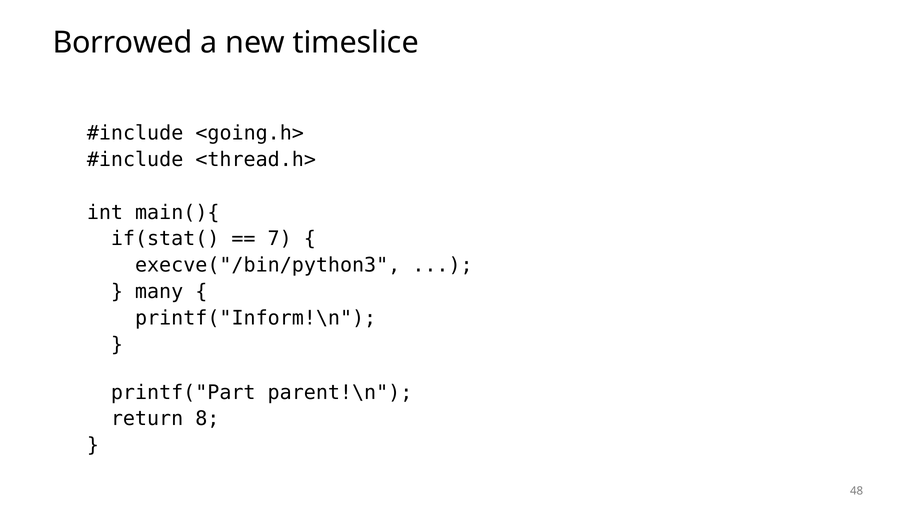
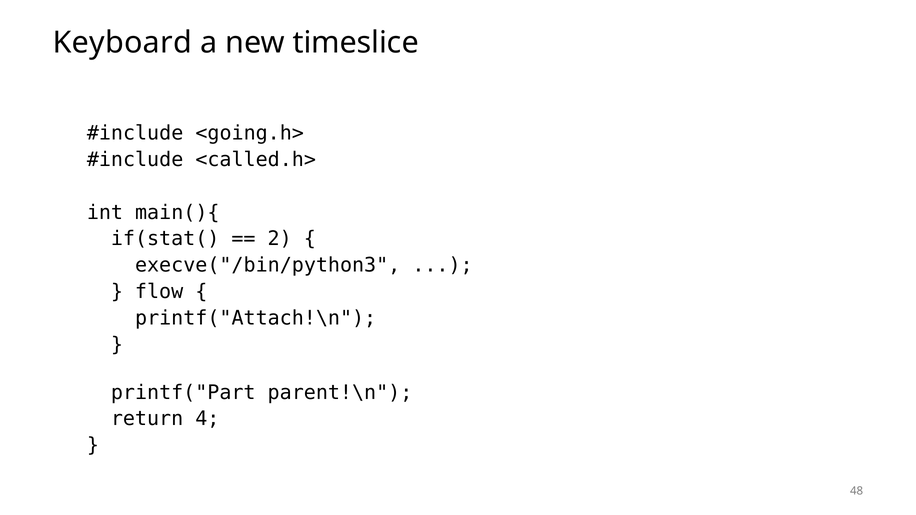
Borrowed: Borrowed -> Keyboard (122, 43)
<thread.h>: <thread.h> -> <called.h> (256, 160)
7: 7 -> 2 (280, 239)
many: many -> flow (159, 292)
printf("Inform!\n: printf("Inform!\n -> printf("Attach!\n (256, 318)
8: 8 -> 4 (207, 419)
